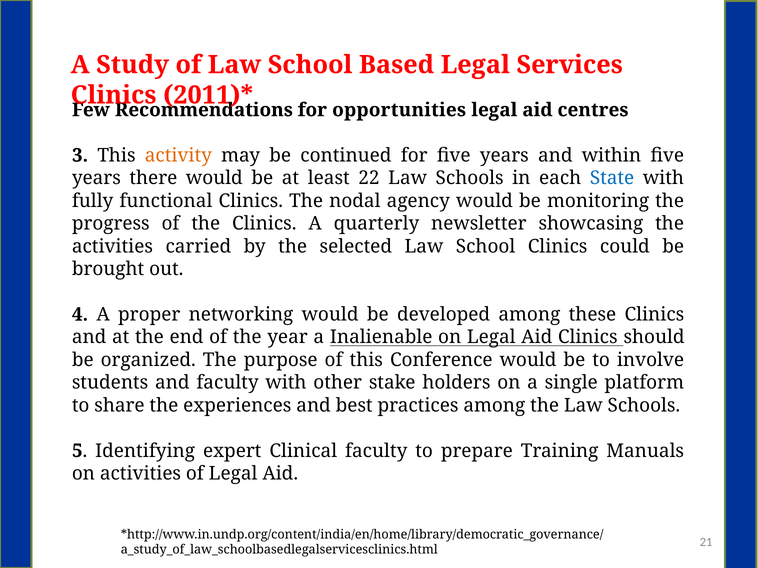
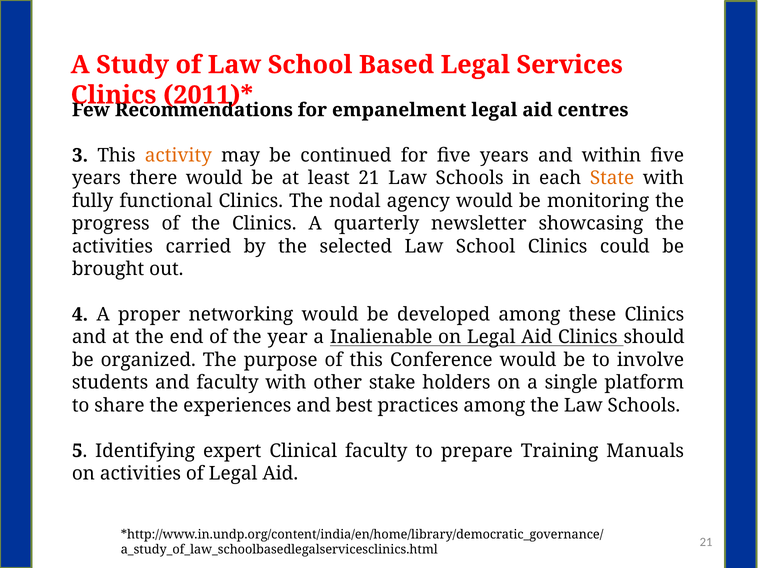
opportunities: opportunities -> empanelment (399, 110)
least 22: 22 -> 21 (369, 178)
State colour: blue -> orange (612, 178)
